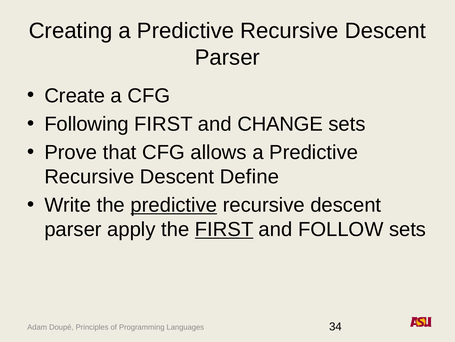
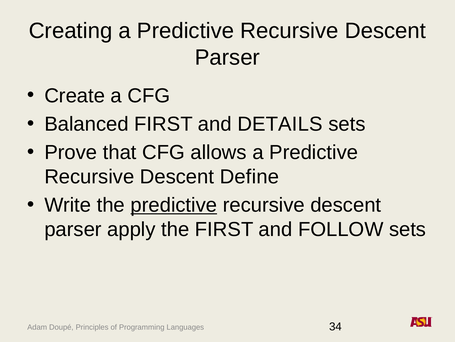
Following: Following -> Balanced (87, 124)
CHANGE: CHANGE -> DETAILS (280, 124)
FIRST underline: present -> none (224, 229)
